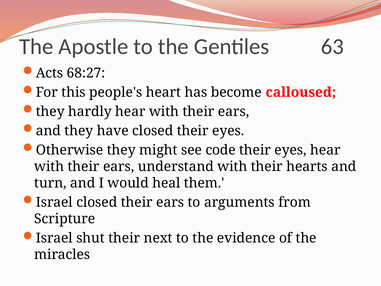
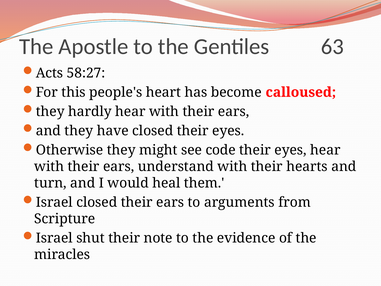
68:27: 68:27 -> 58:27 (86, 73)
next: next -> note (158, 238)
